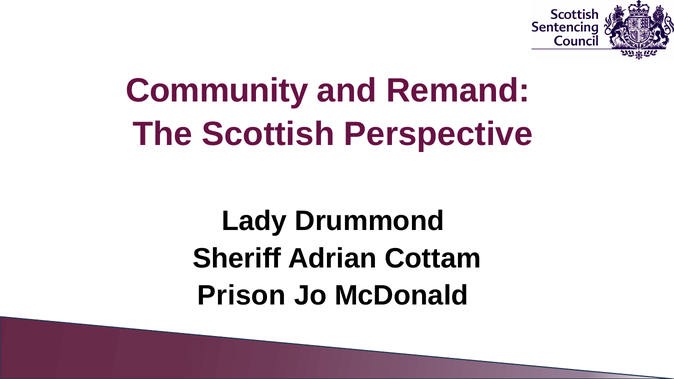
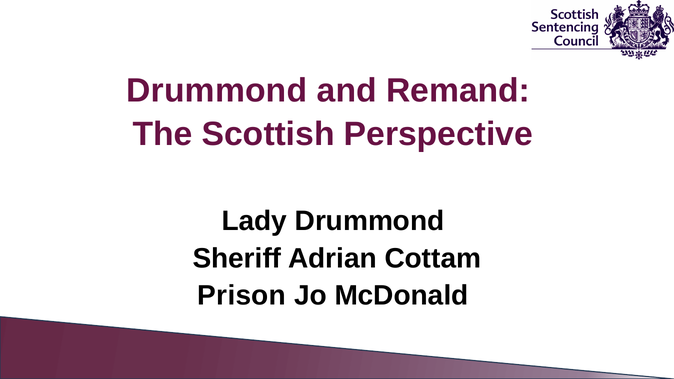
Community: Community -> Drummond (217, 91)
